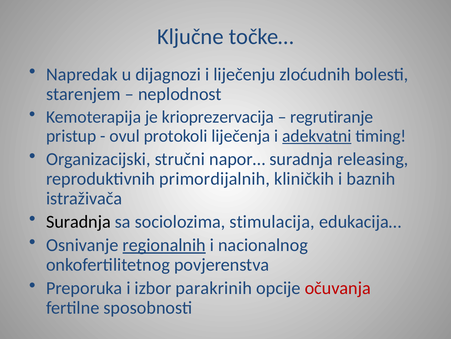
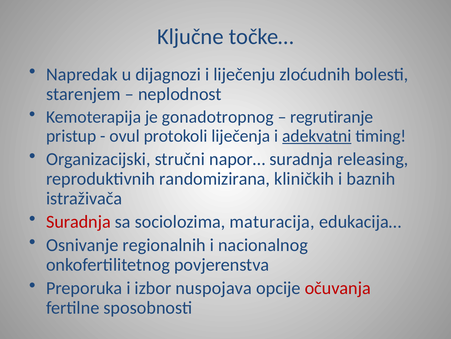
krioprezervacija: krioprezervacija -> gonadotropnog (218, 117)
primordijalnih: primordijalnih -> randomizirana (215, 178)
Suradnja colour: black -> red (78, 221)
stimulacija: stimulacija -> maturacija (272, 221)
regionalnih underline: present -> none (164, 245)
parakrinih: parakrinih -> nuspojava (214, 288)
